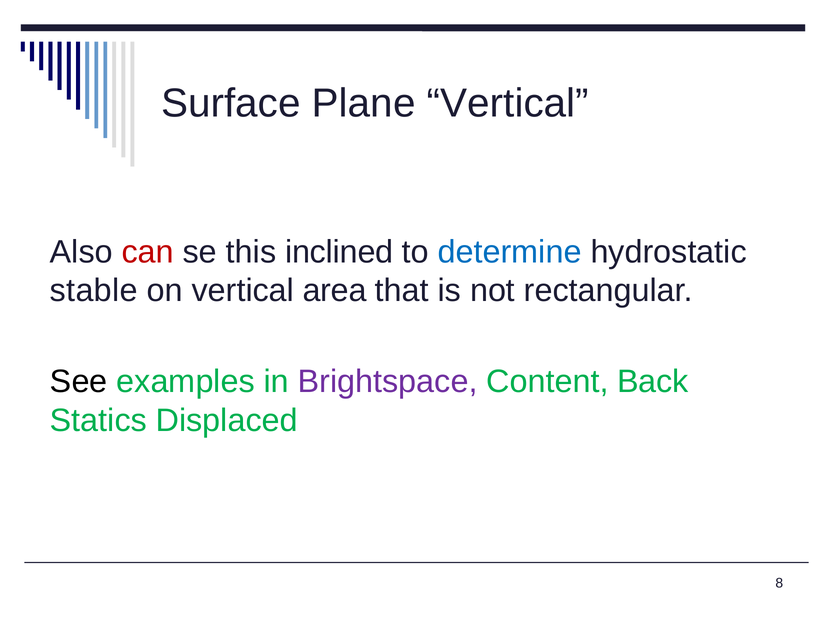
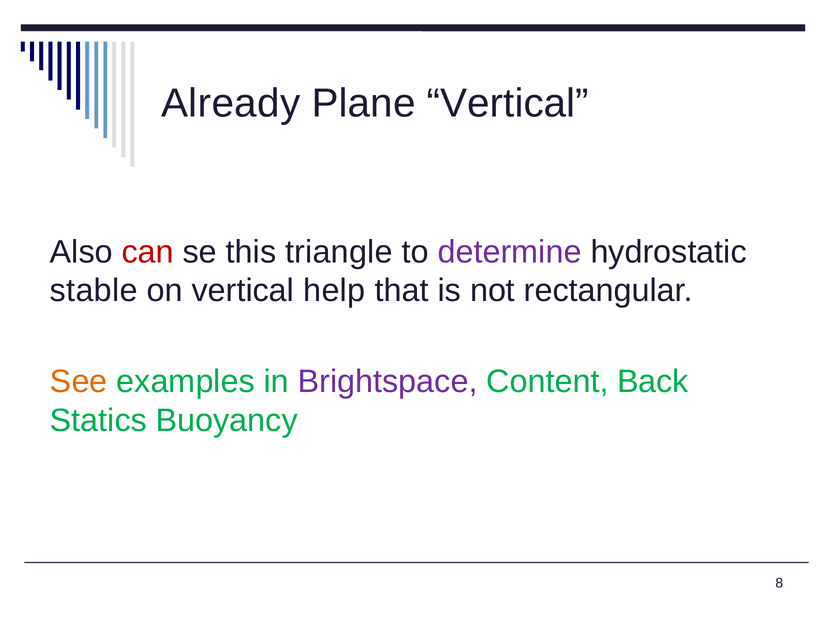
Surface: Surface -> Already (231, 103)
inclined: inclined -> triangle (339, 252)
determine colour: blue -> purple (510, 252)
area: area -> help (334, 291)
See colour: black -> orange (79, 381)
Displaced: Displaced -> Buoyancy (227, 420)
